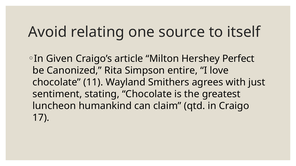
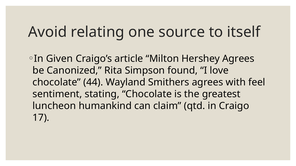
Hershey Perfect: Perfect -> Agrees (238, 59)
entire: entire -> found (183, 71)
11: 11 -> 44 (93, 82)
just: just -> feel (257, 82)
